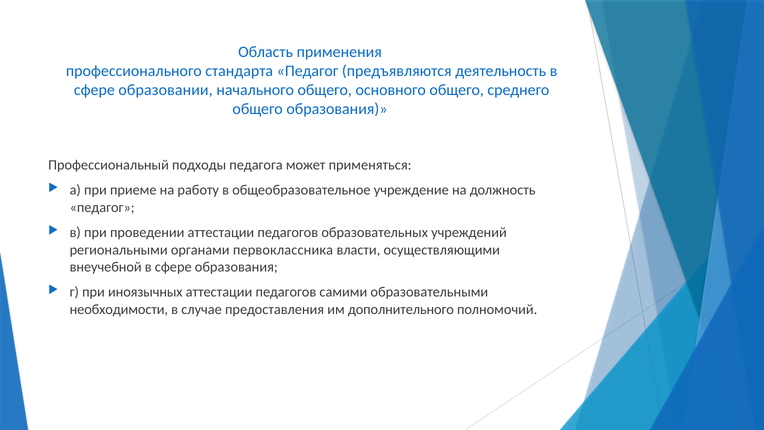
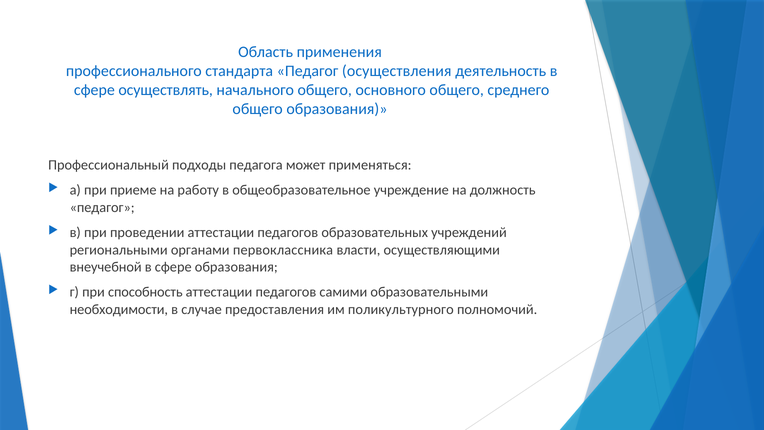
предъявляются: предъявляются -> осуществления (397, 71)
образовании: образовании -> осуществлять (166, 90)
иноязычных: иноязычных -> способность (145, 292)
дополнительного: дополнительного -> поликультурного (401, 309)
